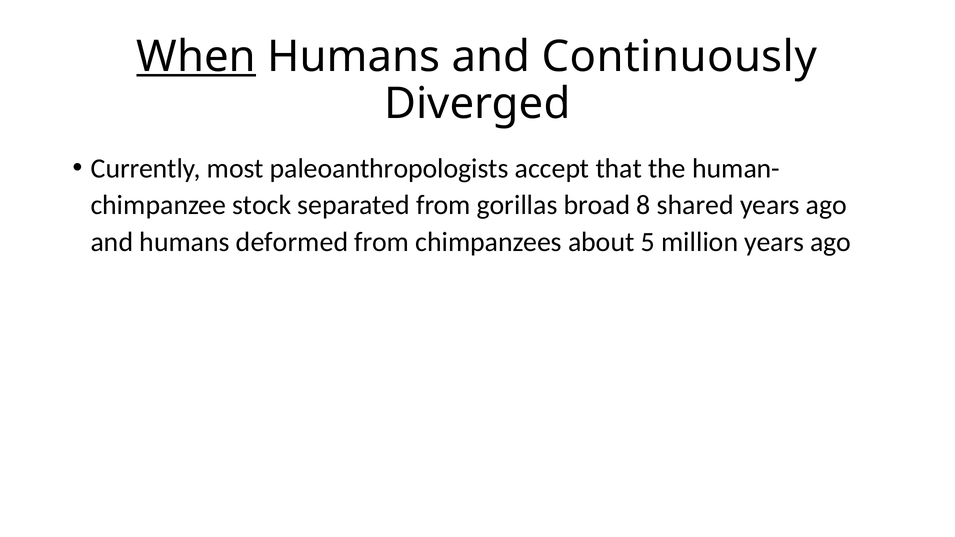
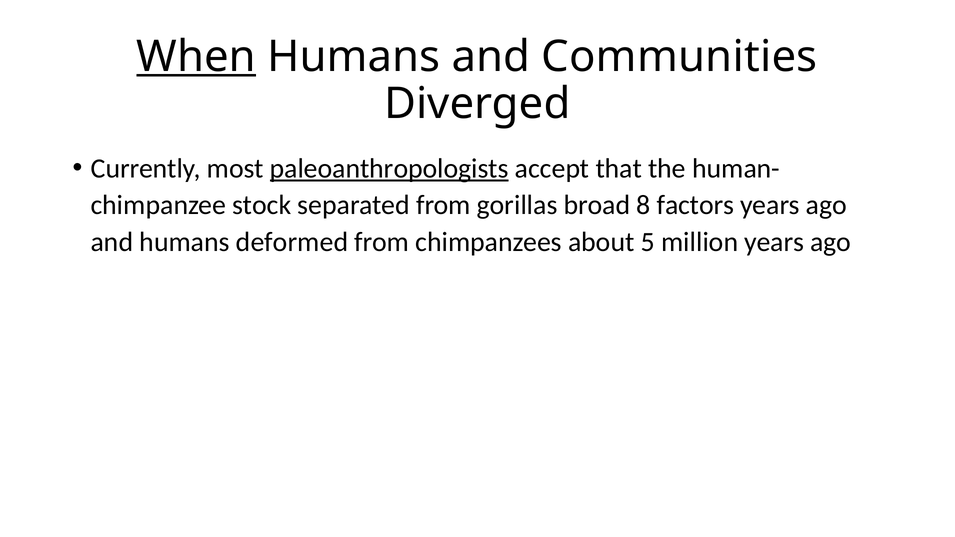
Continuously: Continuously -> Communities (679, 57)
paleoanthropologists underline: none -> present (389, 169)
shared: shared -> factors (695, 205)
